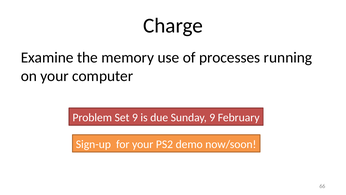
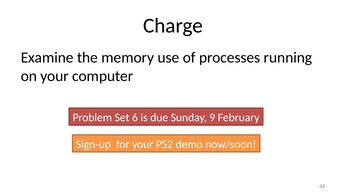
Set 9: 9 -> 6 (135, 117)
